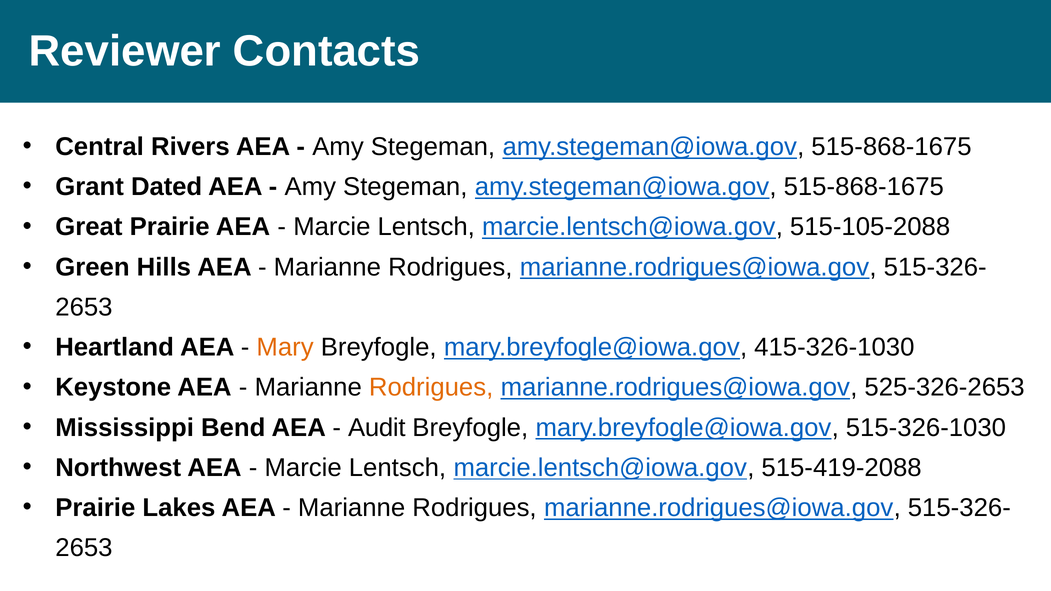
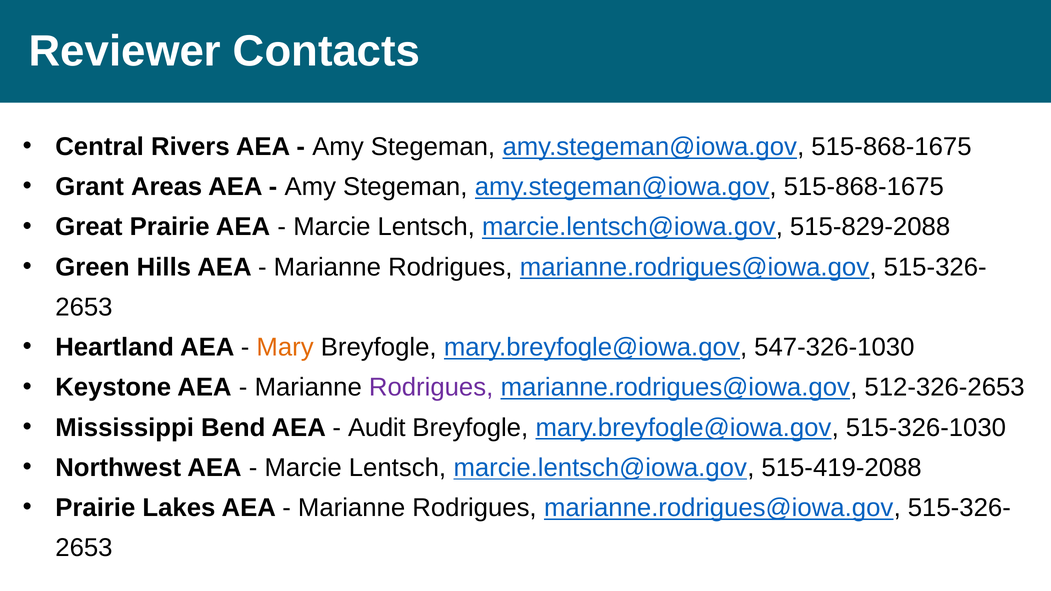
Dated: Dated -> Areas (167, 187)
515-105-2088: 515-105-2088 -> 515-829-2088 (870, 227)
415-326-1030: 415-326-1030 -> 547-326-1030 (834, 347)
Rodrigues colour: orange -> purple (431, 388)
525-326-2653: 525-326-2653 -> 512-326-2653 (945, 388)
